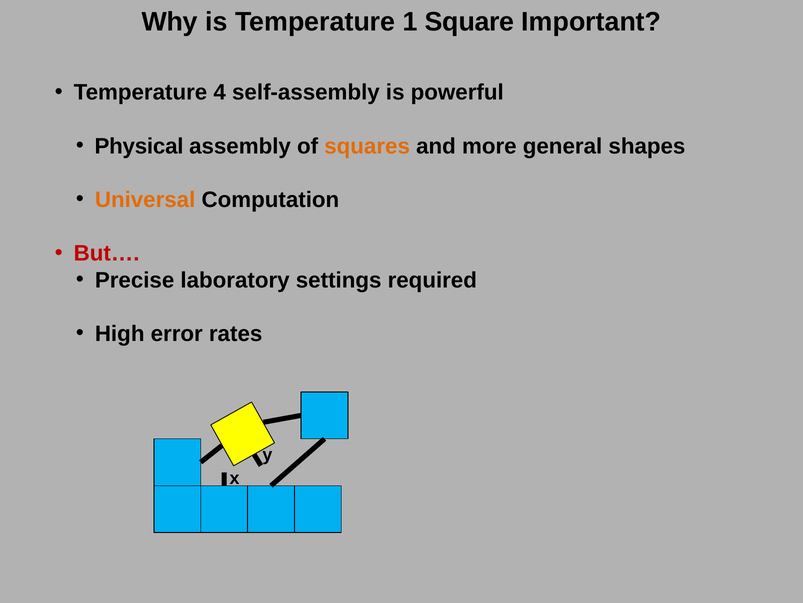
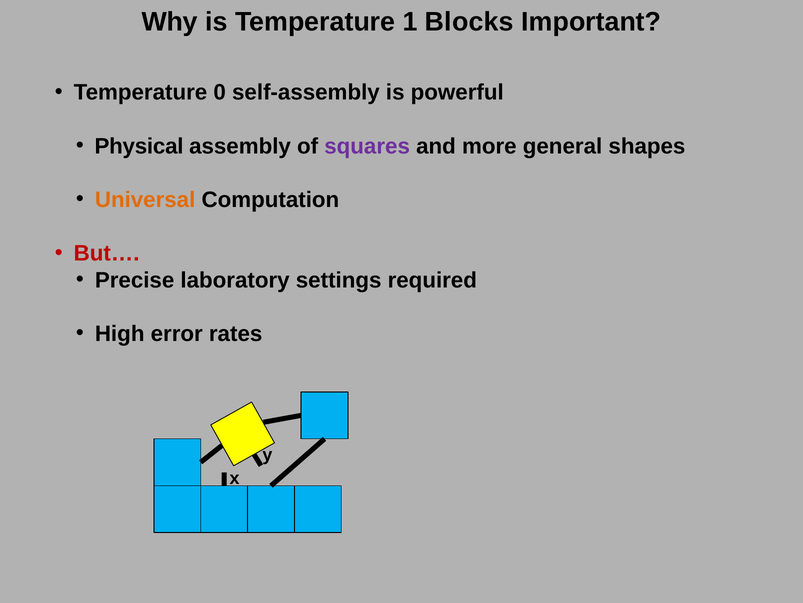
Square: Square -> Blocks (469, 22)
4: 4 -> 0 (220, 92)
squares colour: orange -> purple (367, 146)
